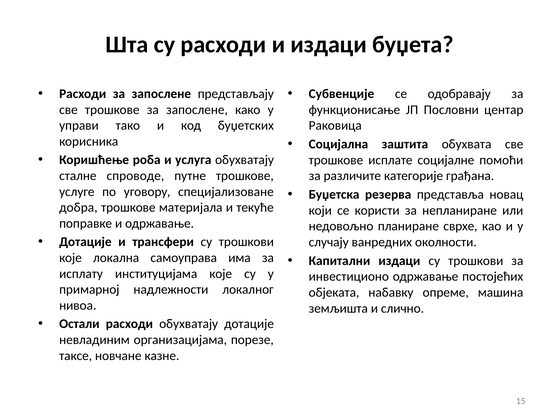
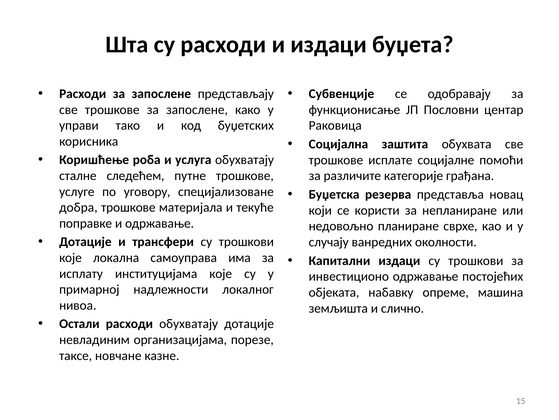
спроводе: спроводе -> следећем (136, 175)
